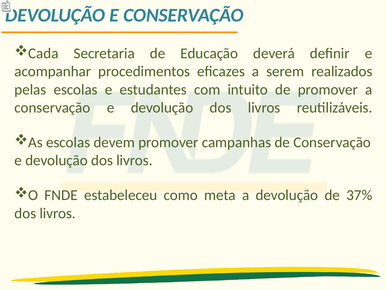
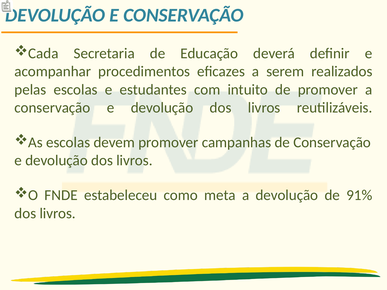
37%: 37% -> 91% (359, 195)
